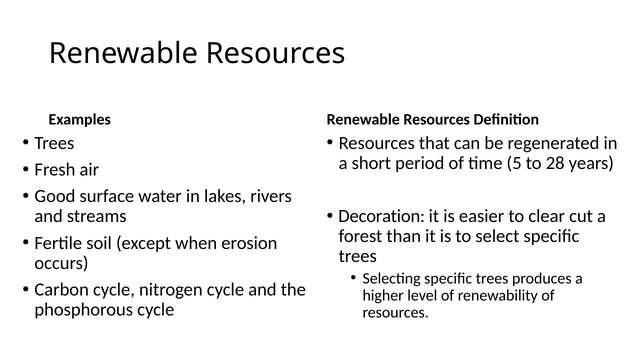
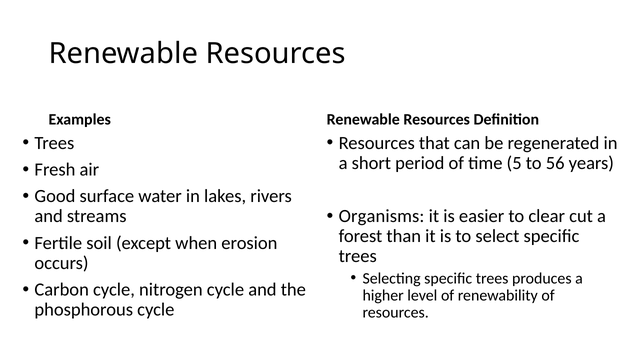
28: 28 -> 56 (555, 163)
Decoration: Decoration -> Organisms (382, 216)
